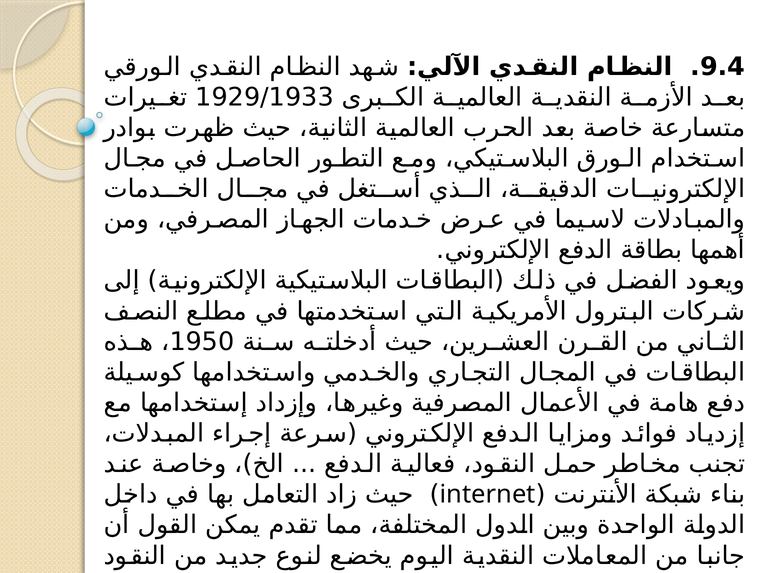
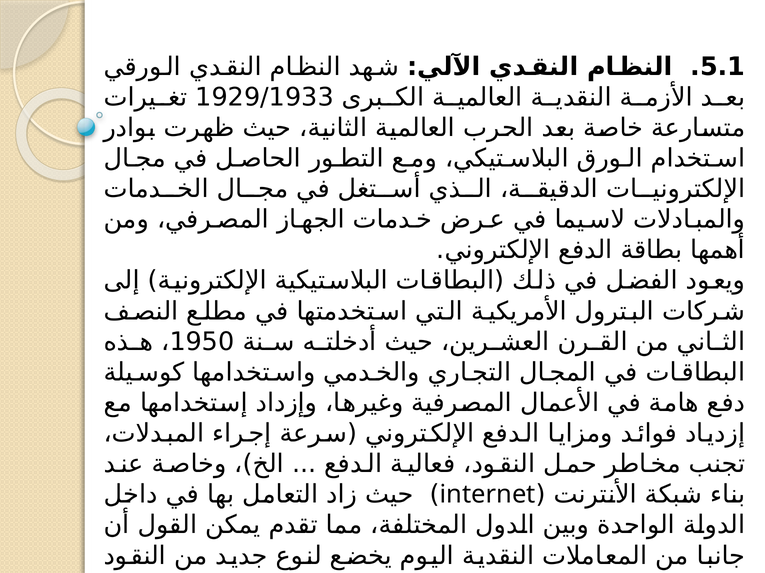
9.4: 9.4 -> 5.1 (723, 67)
